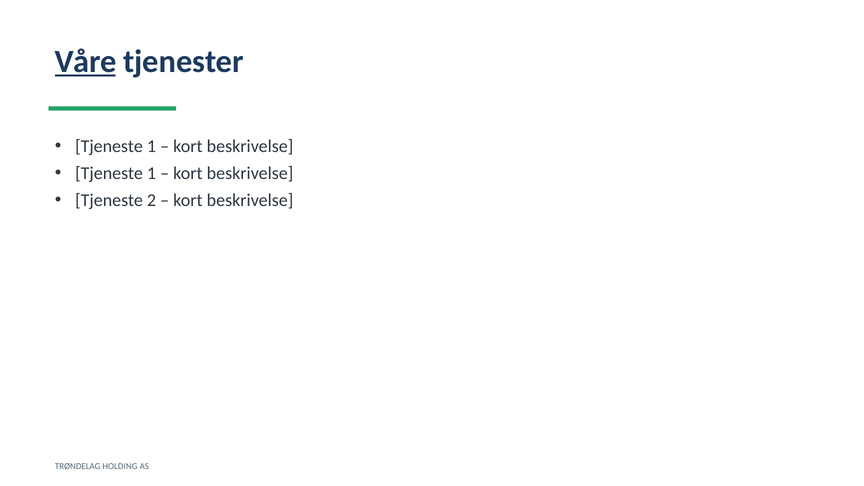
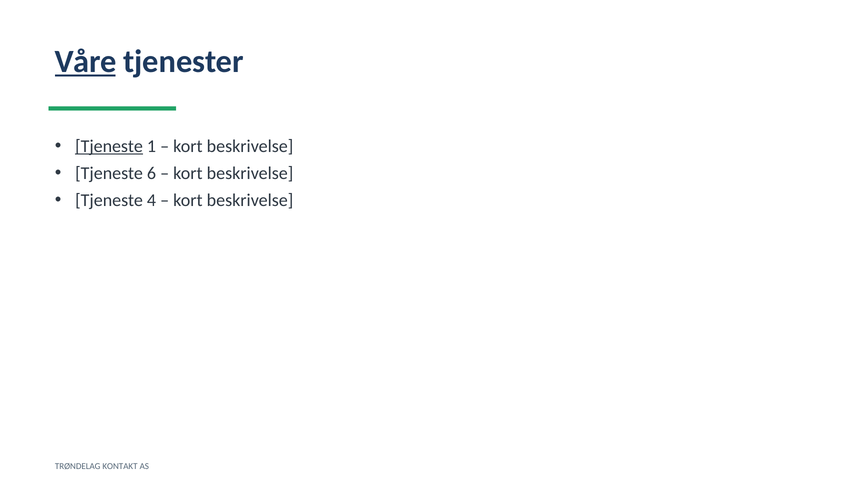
Tjeneste underline: none -> present (109, 146)
1: 1 -> 6 (151, 173)
2: 2 -> 4 (151, 200)
HOLDING: HOLDING -> KONTAKT (120, 466)
